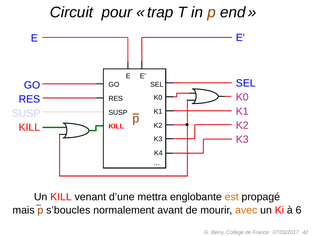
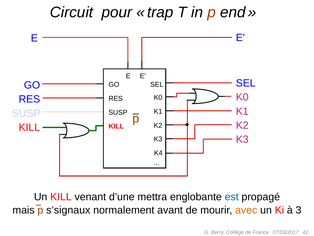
est colour: orange -> blue (232, 197)
s’boucles: s’boucles -> s’signaux (68, 210)
6: 6 -> 3 (299, 210)
